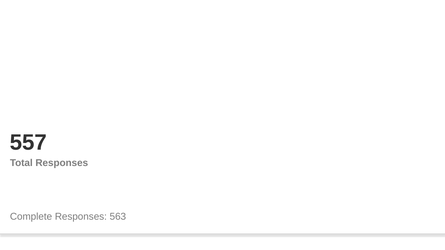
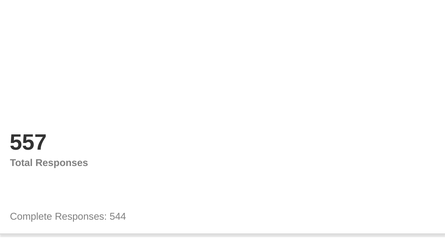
563: 563 -> 544 (118, 217)
